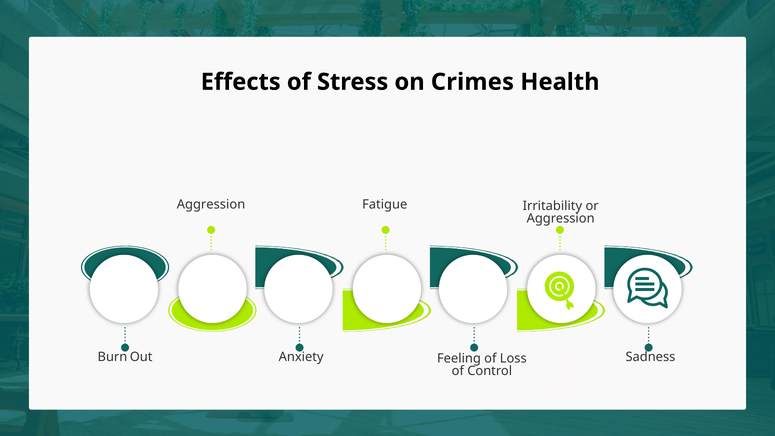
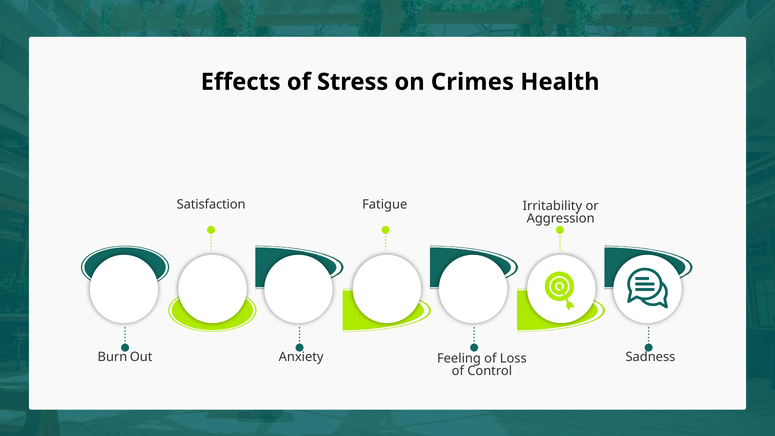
Aggression: Aggression -> Satisfaction (211, 204)
